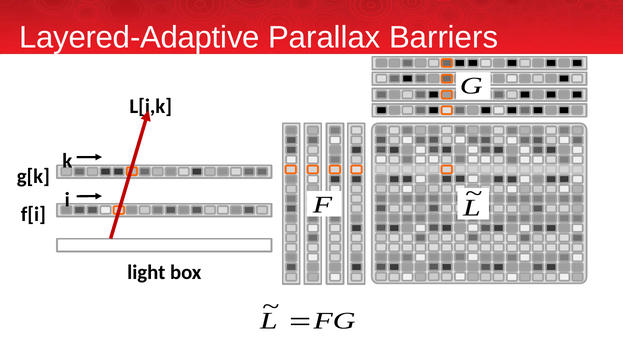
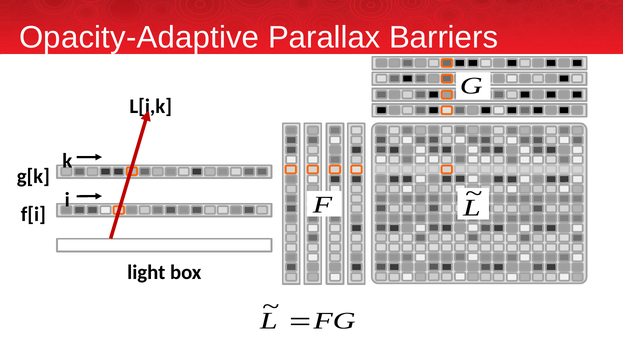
Layered-Adaptive: Layered-Adaptive -> Opacity-Adaptive (139, 38)
